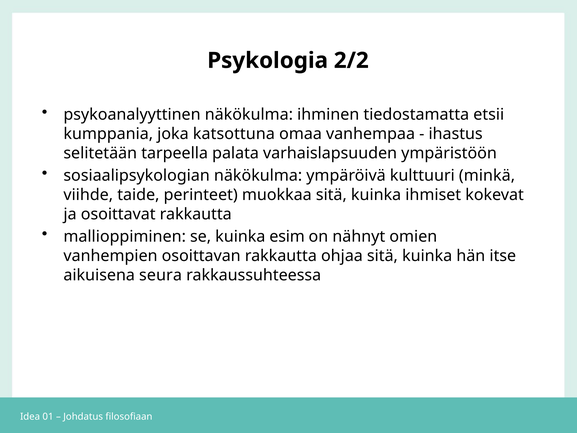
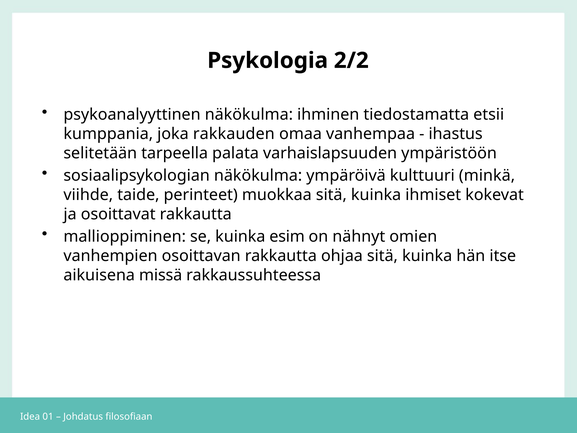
katsottuna: katsottuna -> rakkauden (234, 134)
seura: seura -> missä (161, 275)
